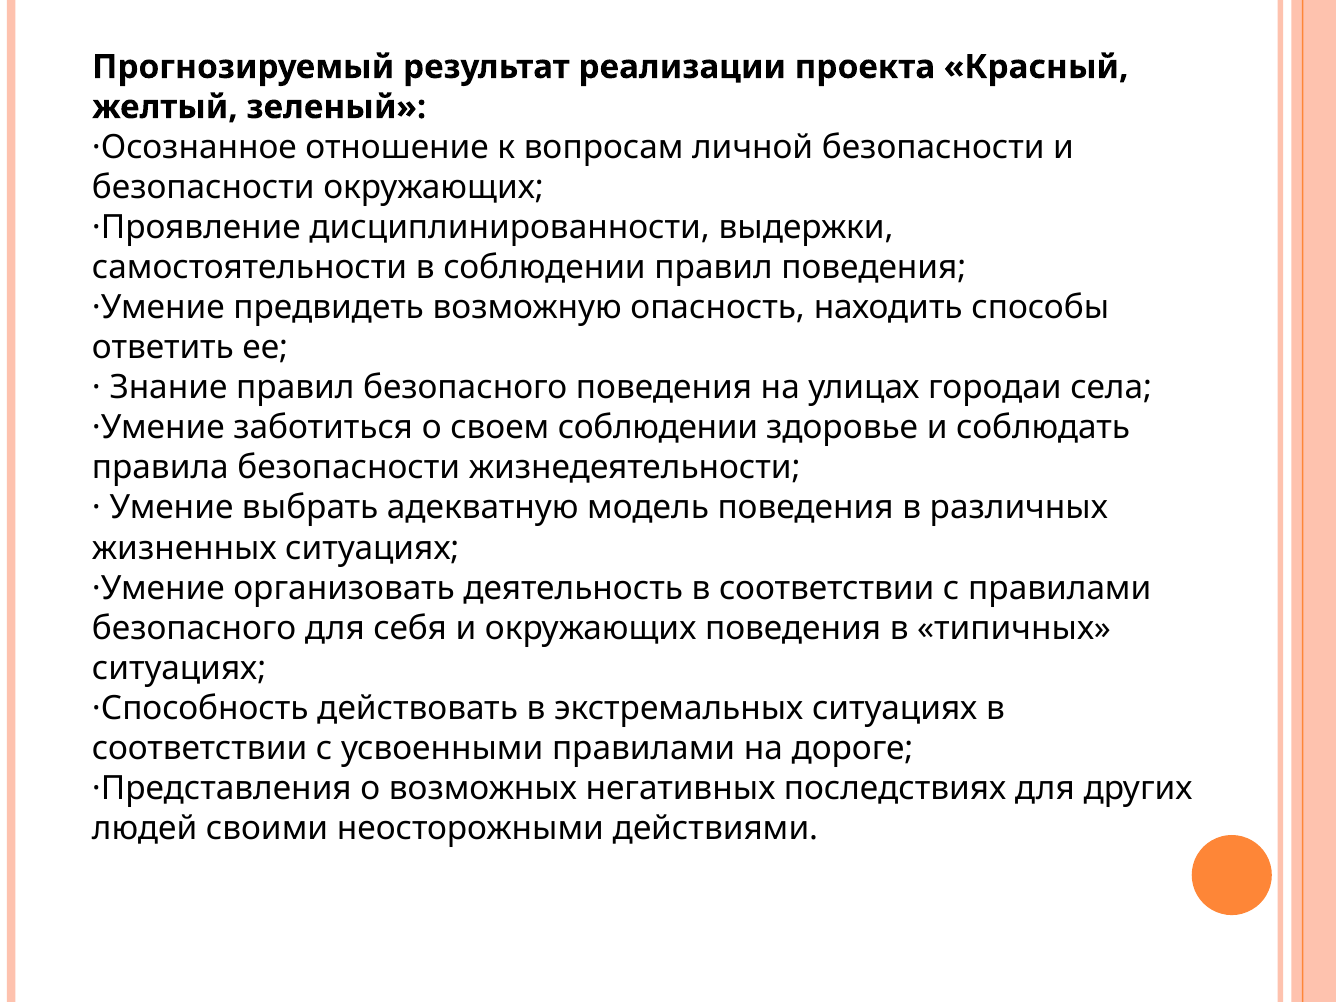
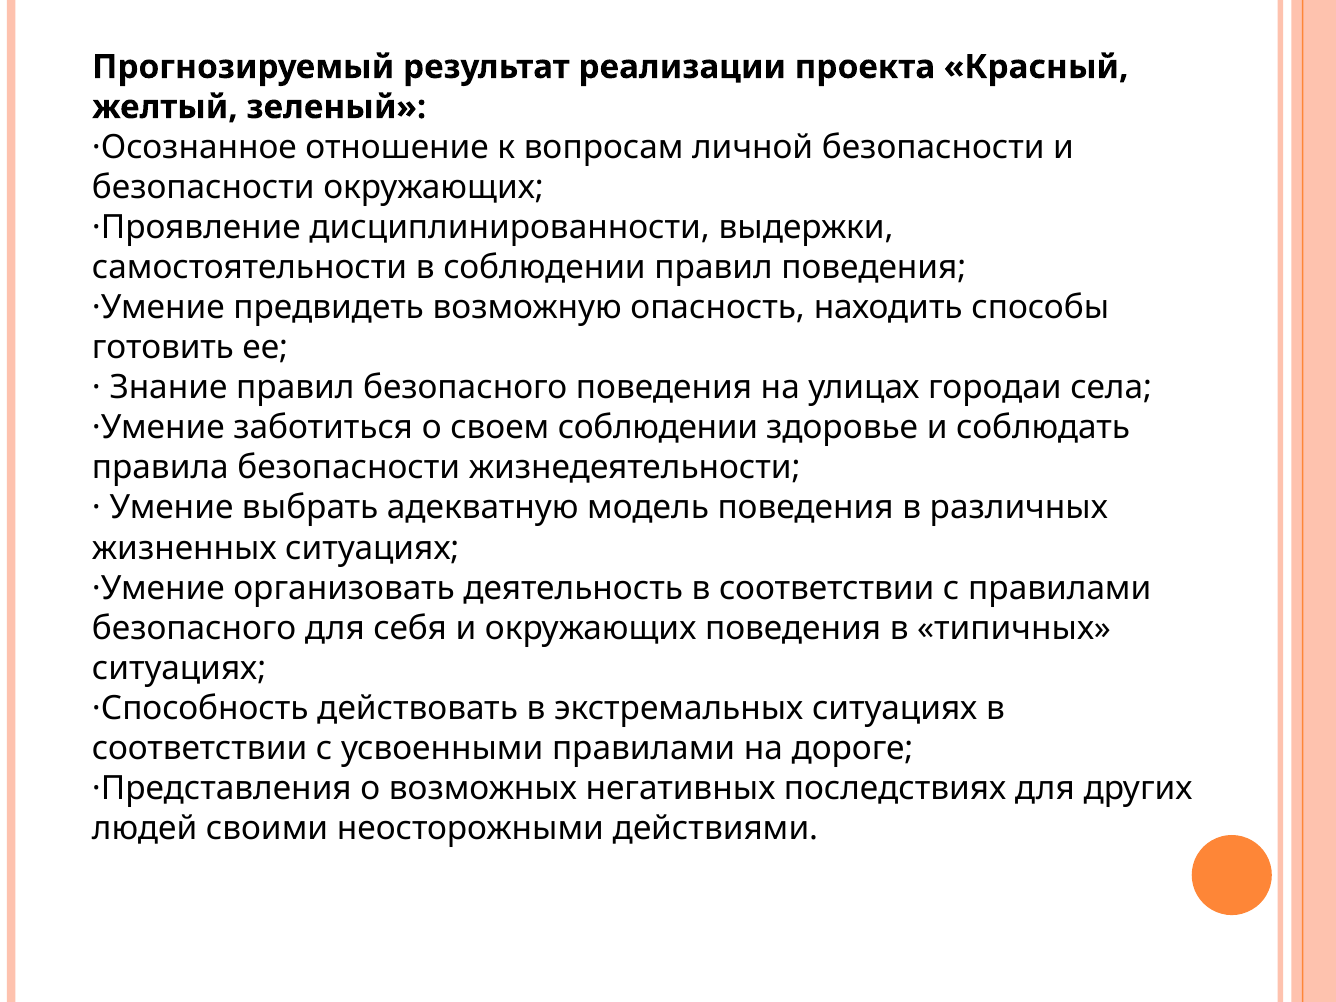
ответить: ответить -> готовить (163, 348)
